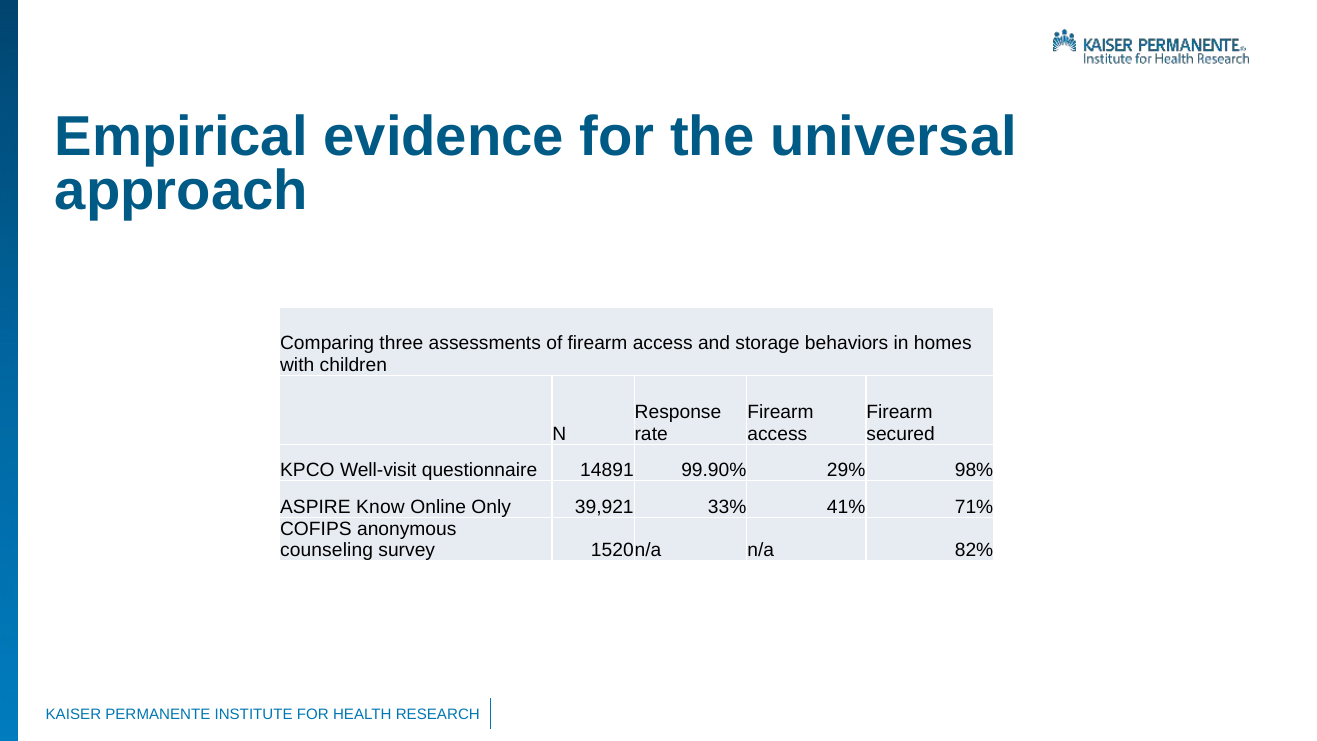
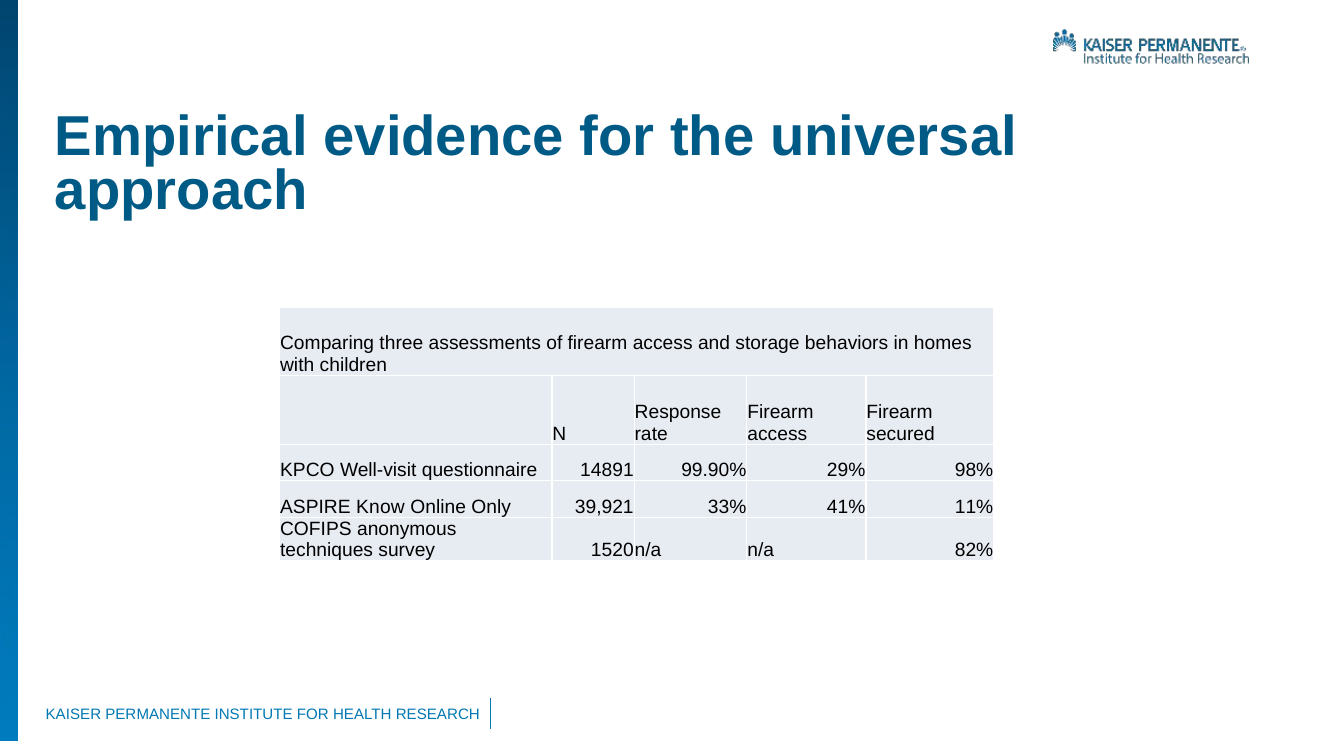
71%: 71% -> 11% (974, 507)
counseling: counseling -> techniques (327, 550)
